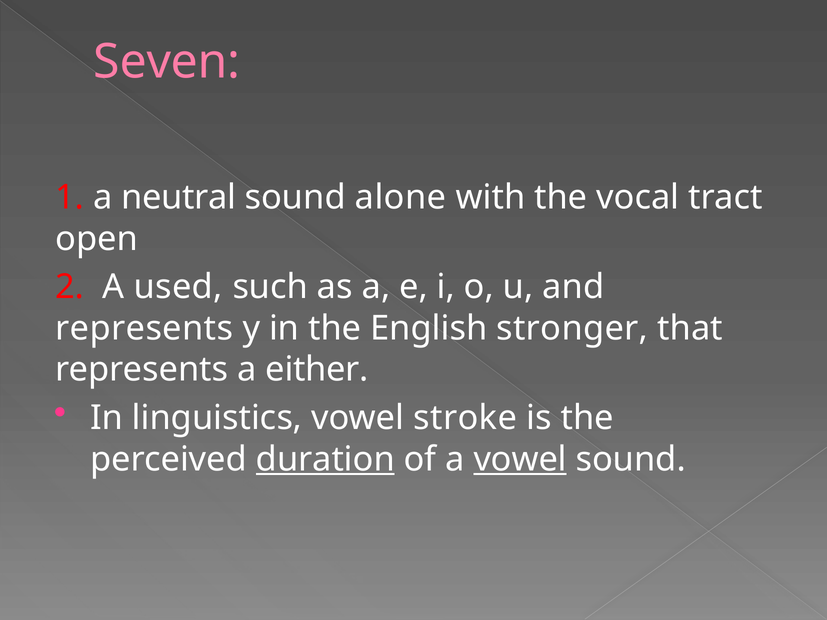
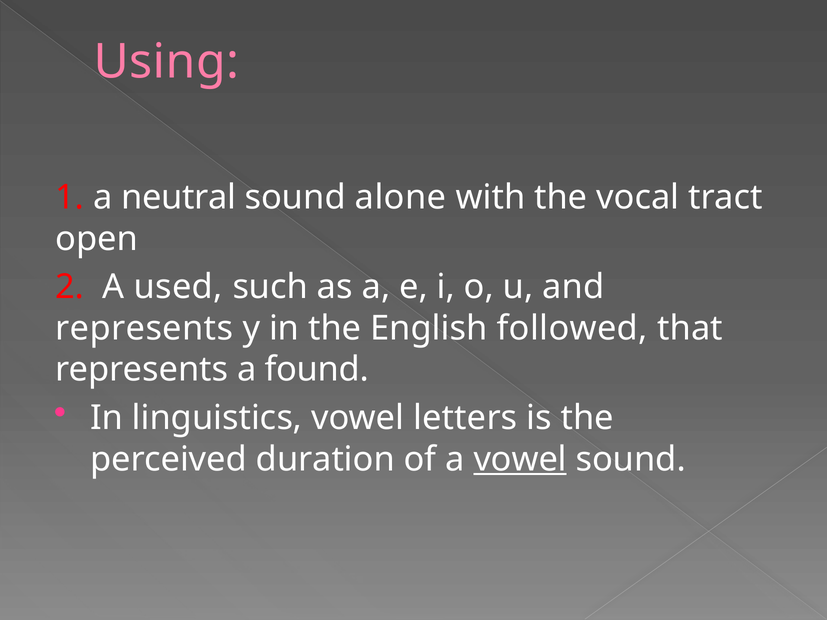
Seven: Seven -> Using (166, 62)
stronger: stronger -> followed (572, 328)
either: either -> found (317, 370)
stroke: stroke -> letters (465, 418)
duration underline: present -> none (325, 459)
